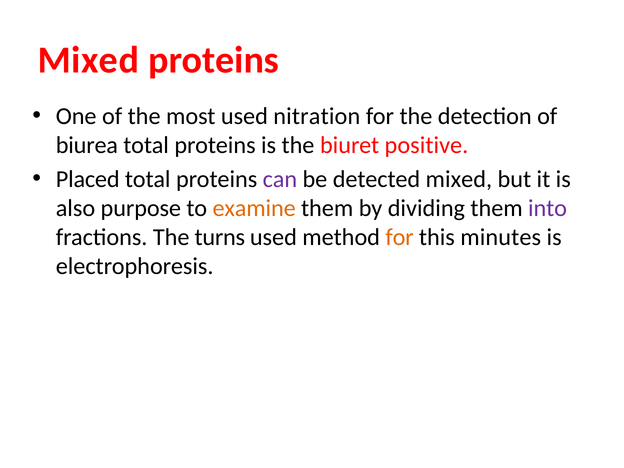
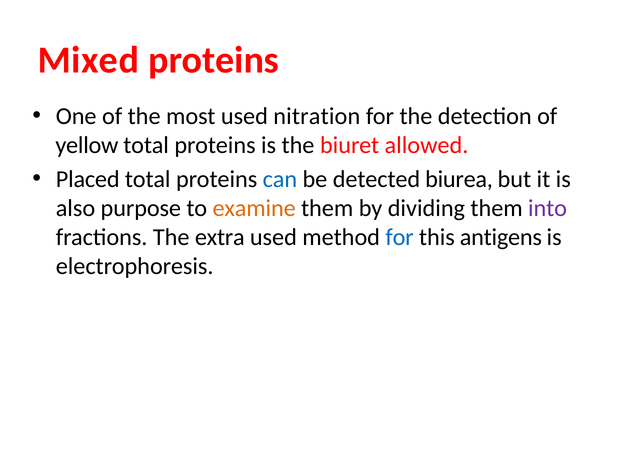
biurea: biurea -> yellow (87, 145)
positive: positive -> allowed (427, 145)
can colour: purple -> blue (280, 179)
detected mixed: mixed -> biurea (459, 179)
turns: turns -> extra (220, 237)
for colour: orange -> blue (400, 237)
minutes: minutes -> antigens (501, 237)
